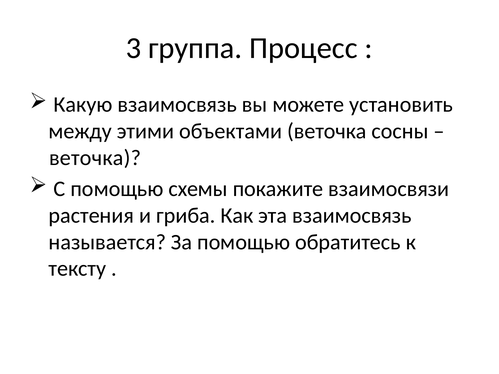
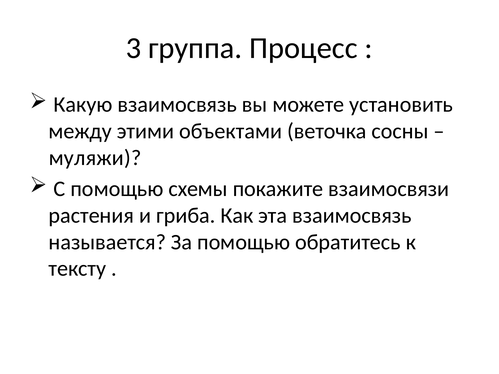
веточка: веточка -> муляжи (95, 158)
